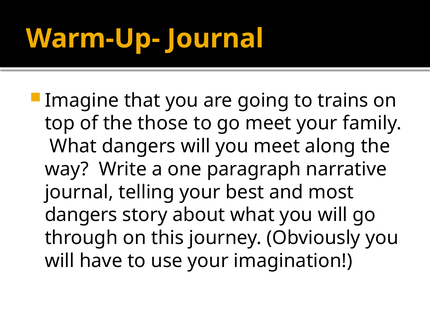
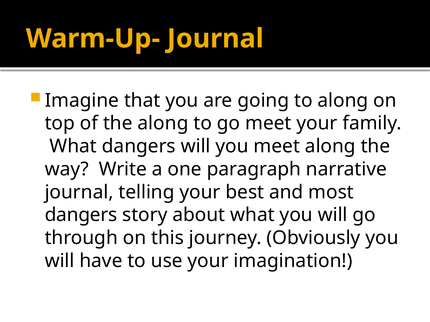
to trains: trains -> along (343, 101)
the those: those -> along (163, 124)
